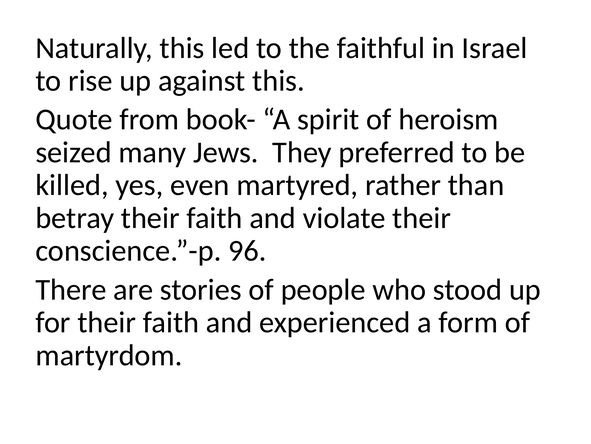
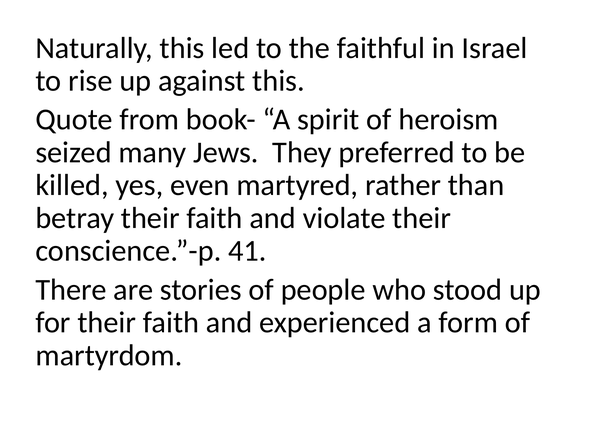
96: 96 -> 41 (247, 251)
